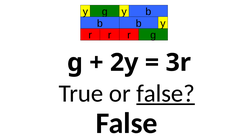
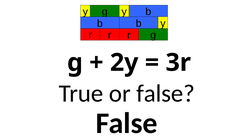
false underline: present -> none (166, 93)
